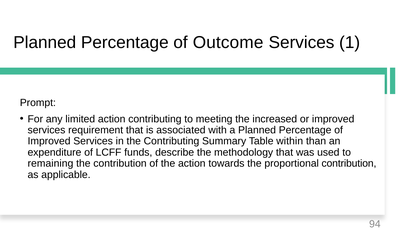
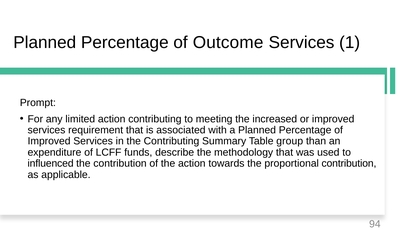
within: within -> group (290, 141)
remaining: remaining -> influenced (51, 163)
